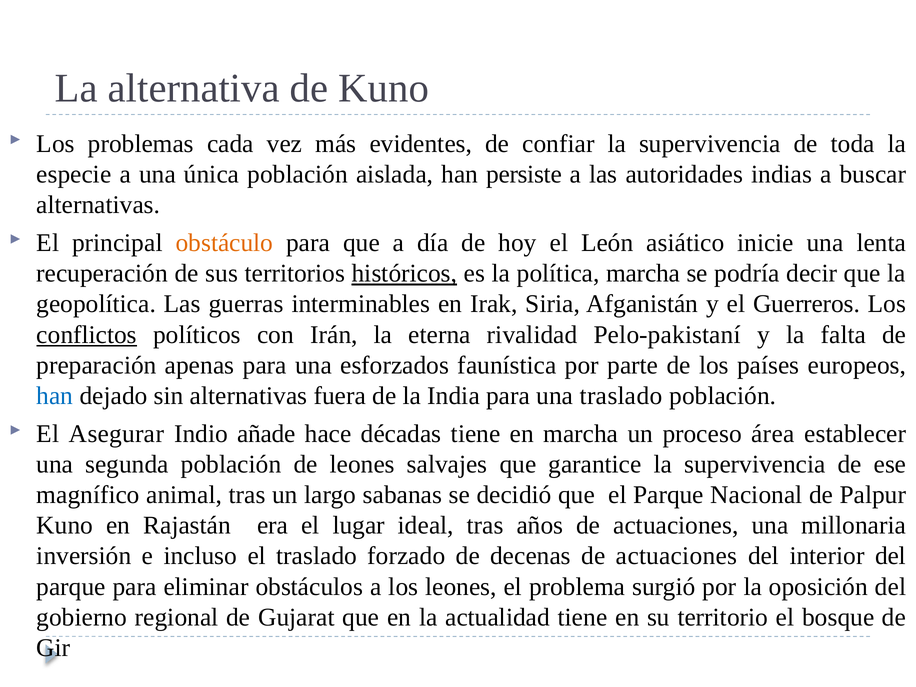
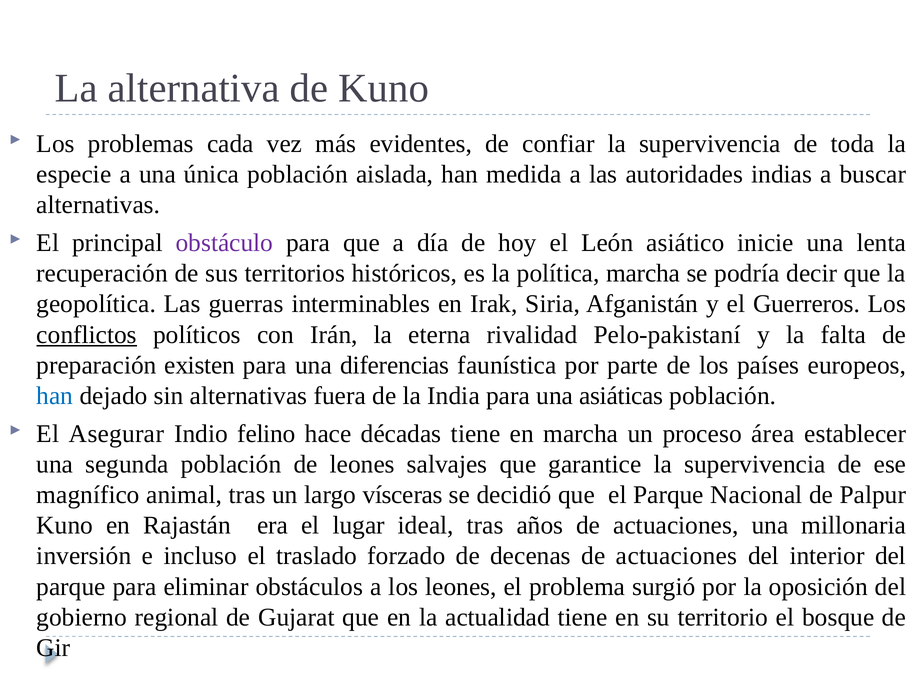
persiste: persiste -> medida (524, 174)
obstáculo colour: orange -> purple (224, 243)
históricos underline: present -> none (404, 274)
apenas: apenas -> existen (200, 365)
esforzados: esforzados -> diferencias (395, 365)
una traslado: traslado -> asiáticas (621, 396)
añade: añade -> felino (266, 434)
sabanas: sabanas -> vísceras (403, 495)
